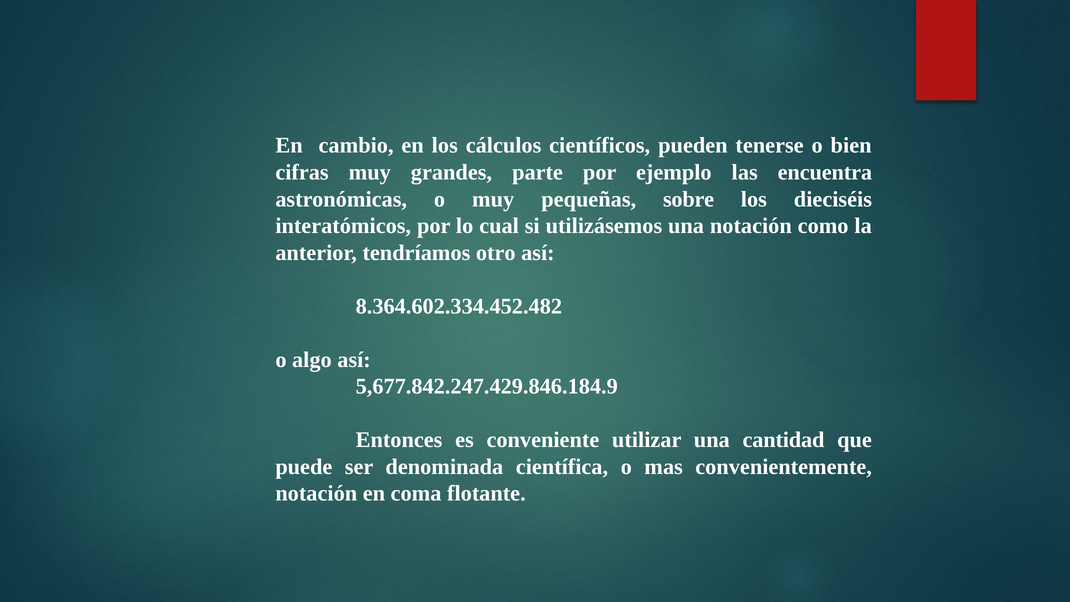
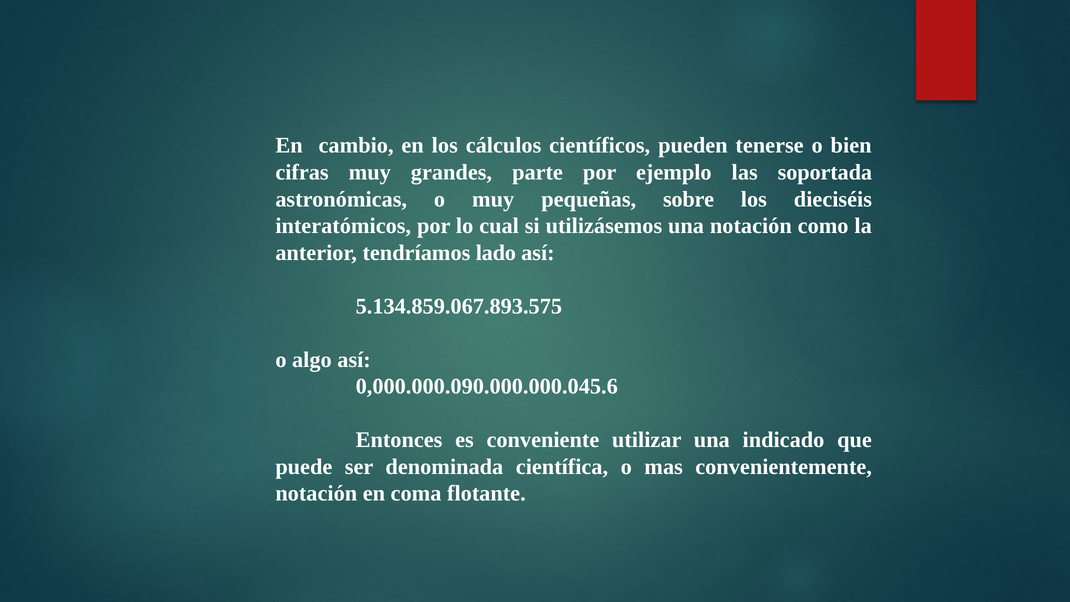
encuentra: encuentra -> soportada (825, 172)
otro: otro -> lado (496, 253)
8.364.602.334.452.482: 8.364.602.334.452.482 -> 5.134.859.067.893.575 (459, 306)
5,677.842.247.429.846.184.9: 5,677.842.247.429.846.184.9 -> 0,000.000.090.000.000.045.6 (487, 386)
cantidad: cantidad -> indicado (783, 440)
